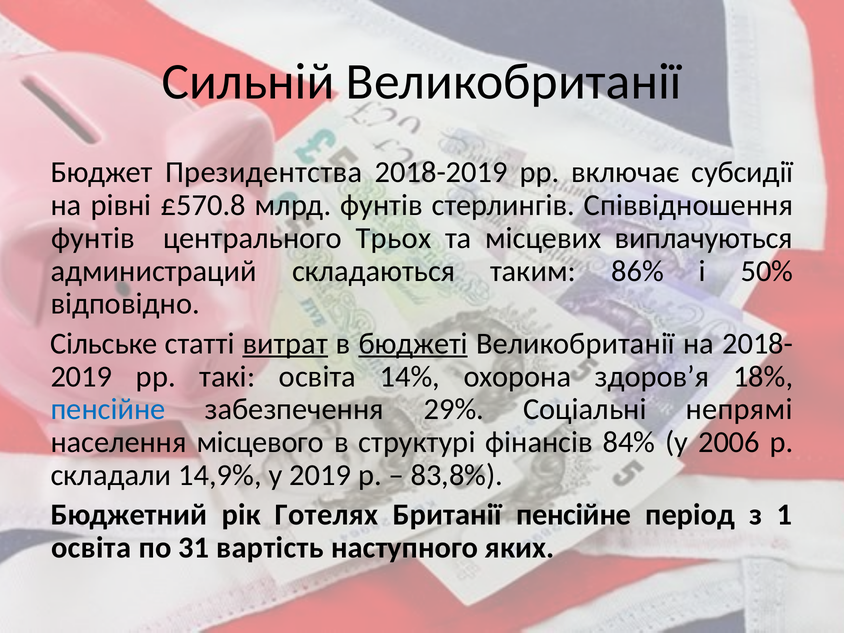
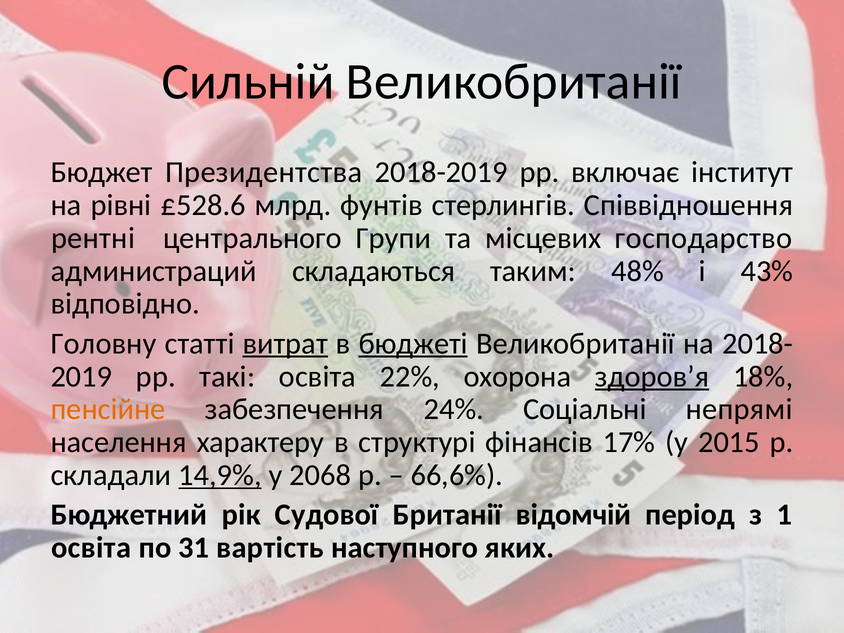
субсидії: субсидії -> інститут (742, 172)
£570.8: £570.8 -> £528.6 (203, 205)
фунтів: фунтів -> рентні (93, 238)
Трьох: Трьох -> Групи (393, 238)
виплачуються: виплачуються -> господарство (704, 238)
86%: 86% -> 48% (638, 271)
50%: 50% -> 43% (767, 271)
Сільське: Сільське -> Головну (104, 344)
14%: 14% -> 22% (410, 376)
здоров’я underline: none -> present (652, 376)
пенсійне colour: blue -> orange (108, 409)
29%: 29% -> 24% (454, 409)
місцевого: місцевого -> характеру (260, 442)
84%: 84% -> 17% (629, 442)
2006: 2006 -> 2015 (729, 442)
14,9% underline: none -> present (220, 475)
у 2019: 2019 -> 2068 (320, 475)
83,8%: 83,8% -> 66,6% (457, 475)
Готелях: Готелях -> Судової (327, 515)
Британії пенсійне: пенсійне -> відомчій (574, 515)
